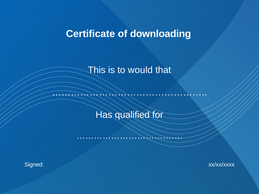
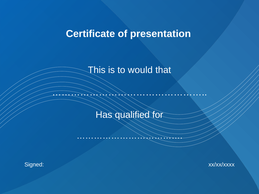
downloading: downloading -> presentation (160, 34)
